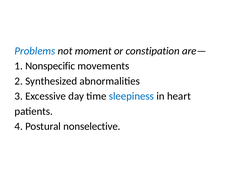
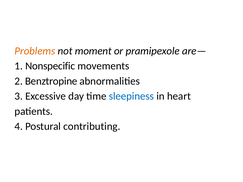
Problems colour: blue -> orange (35, 51)
constipation: constipation -> pramipexole (153, 51)
Synthesized: Synthesized -> Benztropine (51, 81)
nonselective: nonselective -> contributing (92, 127)
